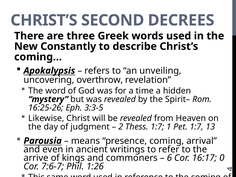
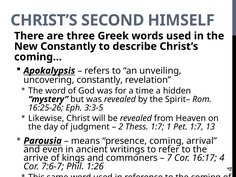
DECREES: DECREES -> HIMSELF (181, 20)
uncovering overthrow: overthrow -> constantly (100, 80)
6: 6 -> 7 (169, 158)
16:17 0: 0 -> 4 (222, 158)
